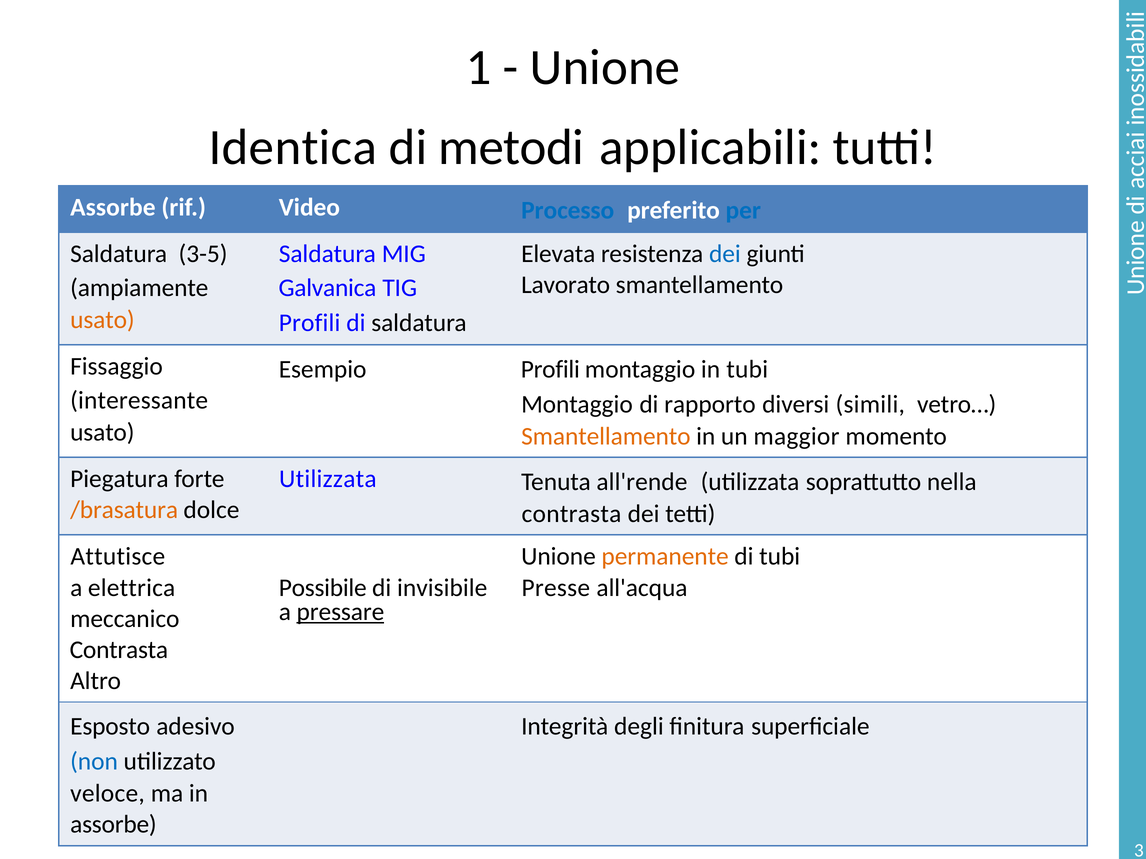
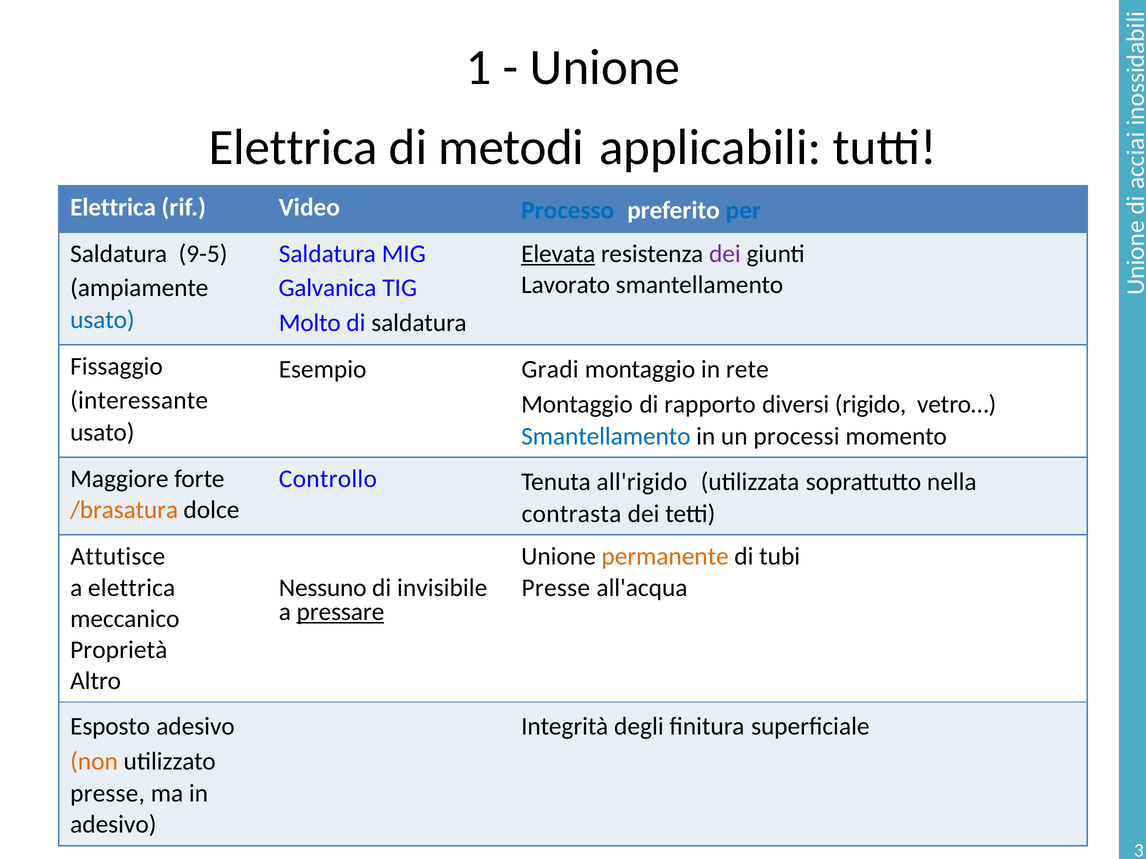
Identica: Identica -> Elettrica (293, 148)
Assorbe: Assorbe -> Elettrica (113, 208)
3-5: 3-5 -> 9-5 (203, 254)
Elevata underline: none -> present (558, 254)
dei colour: blue -> purple (725, 254)
usato colour: orange -> blue (102, 320)
Profili: Profili -> Molto (310, 323)
Esempio Profili: Profili -> Gradi (550, 370)
in tubi: tubi -> rete (747, 370)
simili: simili -> rigido (871, 405)
Smantellamento colour: orange -> blue (606, 437)
maggior: maggior -> processi (797, 437)
Piegatura: Piegatura -> Maggiore (119, 479)
Utilizzata: Utilizzata -> Controllo (328, 479)
all'rende: all'rende -> all'rigido (642, 482)
Possibile: Possibile -> Nessuno (323, 588)
Contrasta: Contrasta -> Proprietà (119, 650)
non colour: blue -> orange (94, 762)
veloce: veloce -> presse (107, 794)
assorbe: assorbe -> adesivo (113, 825)
